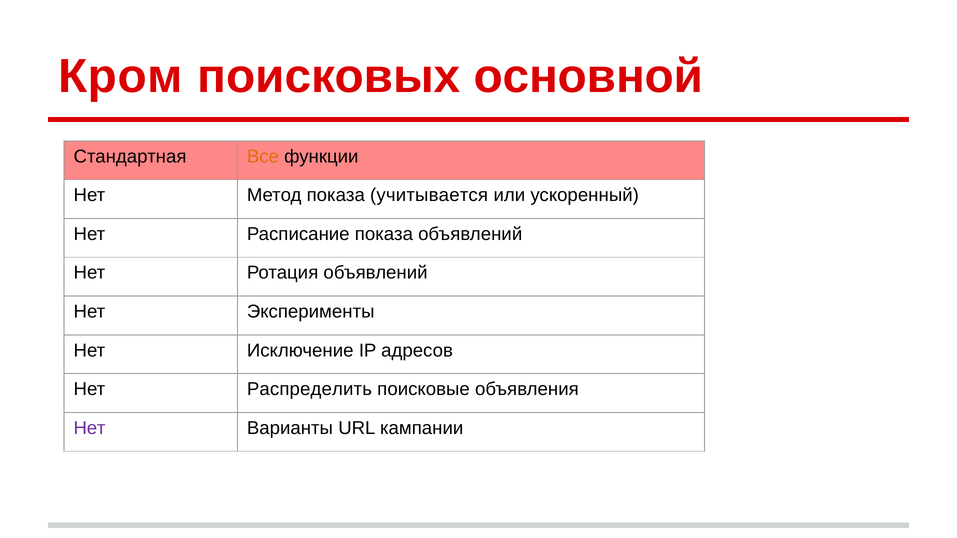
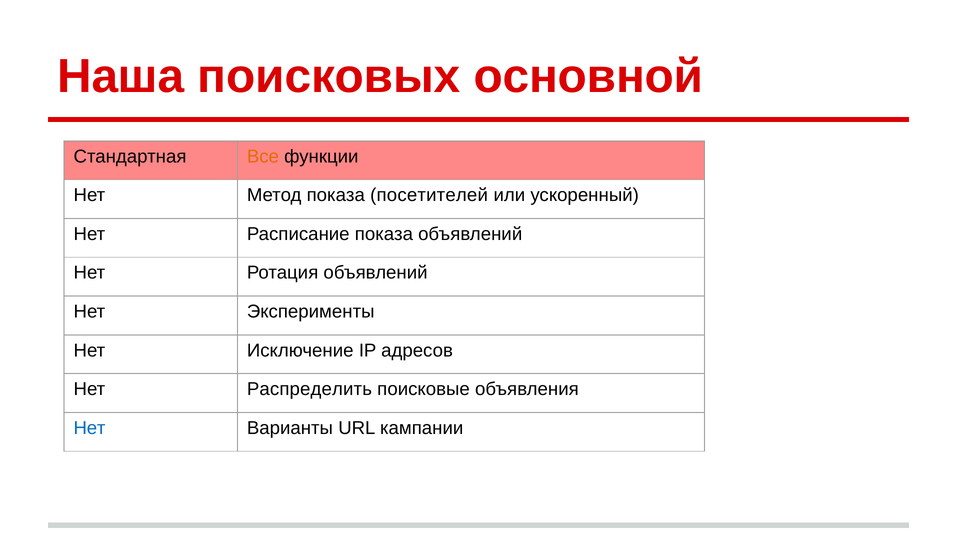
Кром: Кром -> Наша (121, 76)
учитывается: учитывается -> посетителей (429, 195)
Нет colour: purple -> blue (90, 428)
